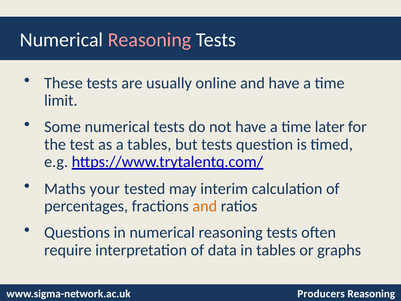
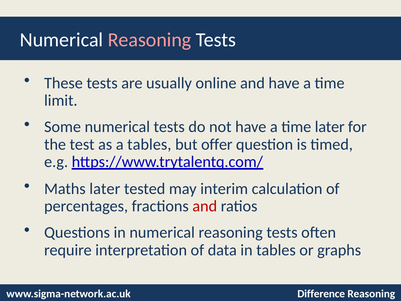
but tests: tests -> offer (217, 144)
Maths your: your -> later (105, 189)
and colour: orange -> red (205, 206)
Producers: Producers -> Difference (321, 293)
